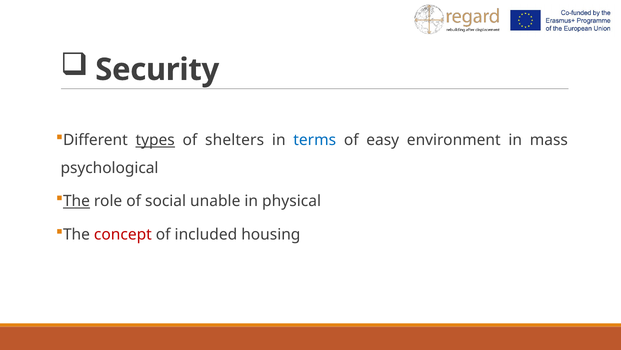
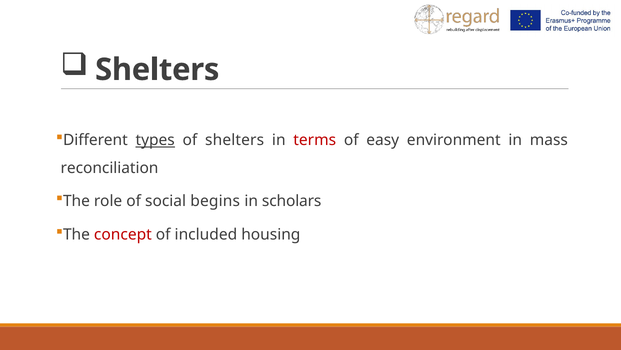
Security: Security -> Shelters (157, 70)
terms colour: blue -> red (315, 140)
psychological: psychological -> reconciliation (110, 168)
The underline: present -> none (76, 201)
unable: unable -> begins (215, 201)
physical: physical -> scholars (292, 201)
